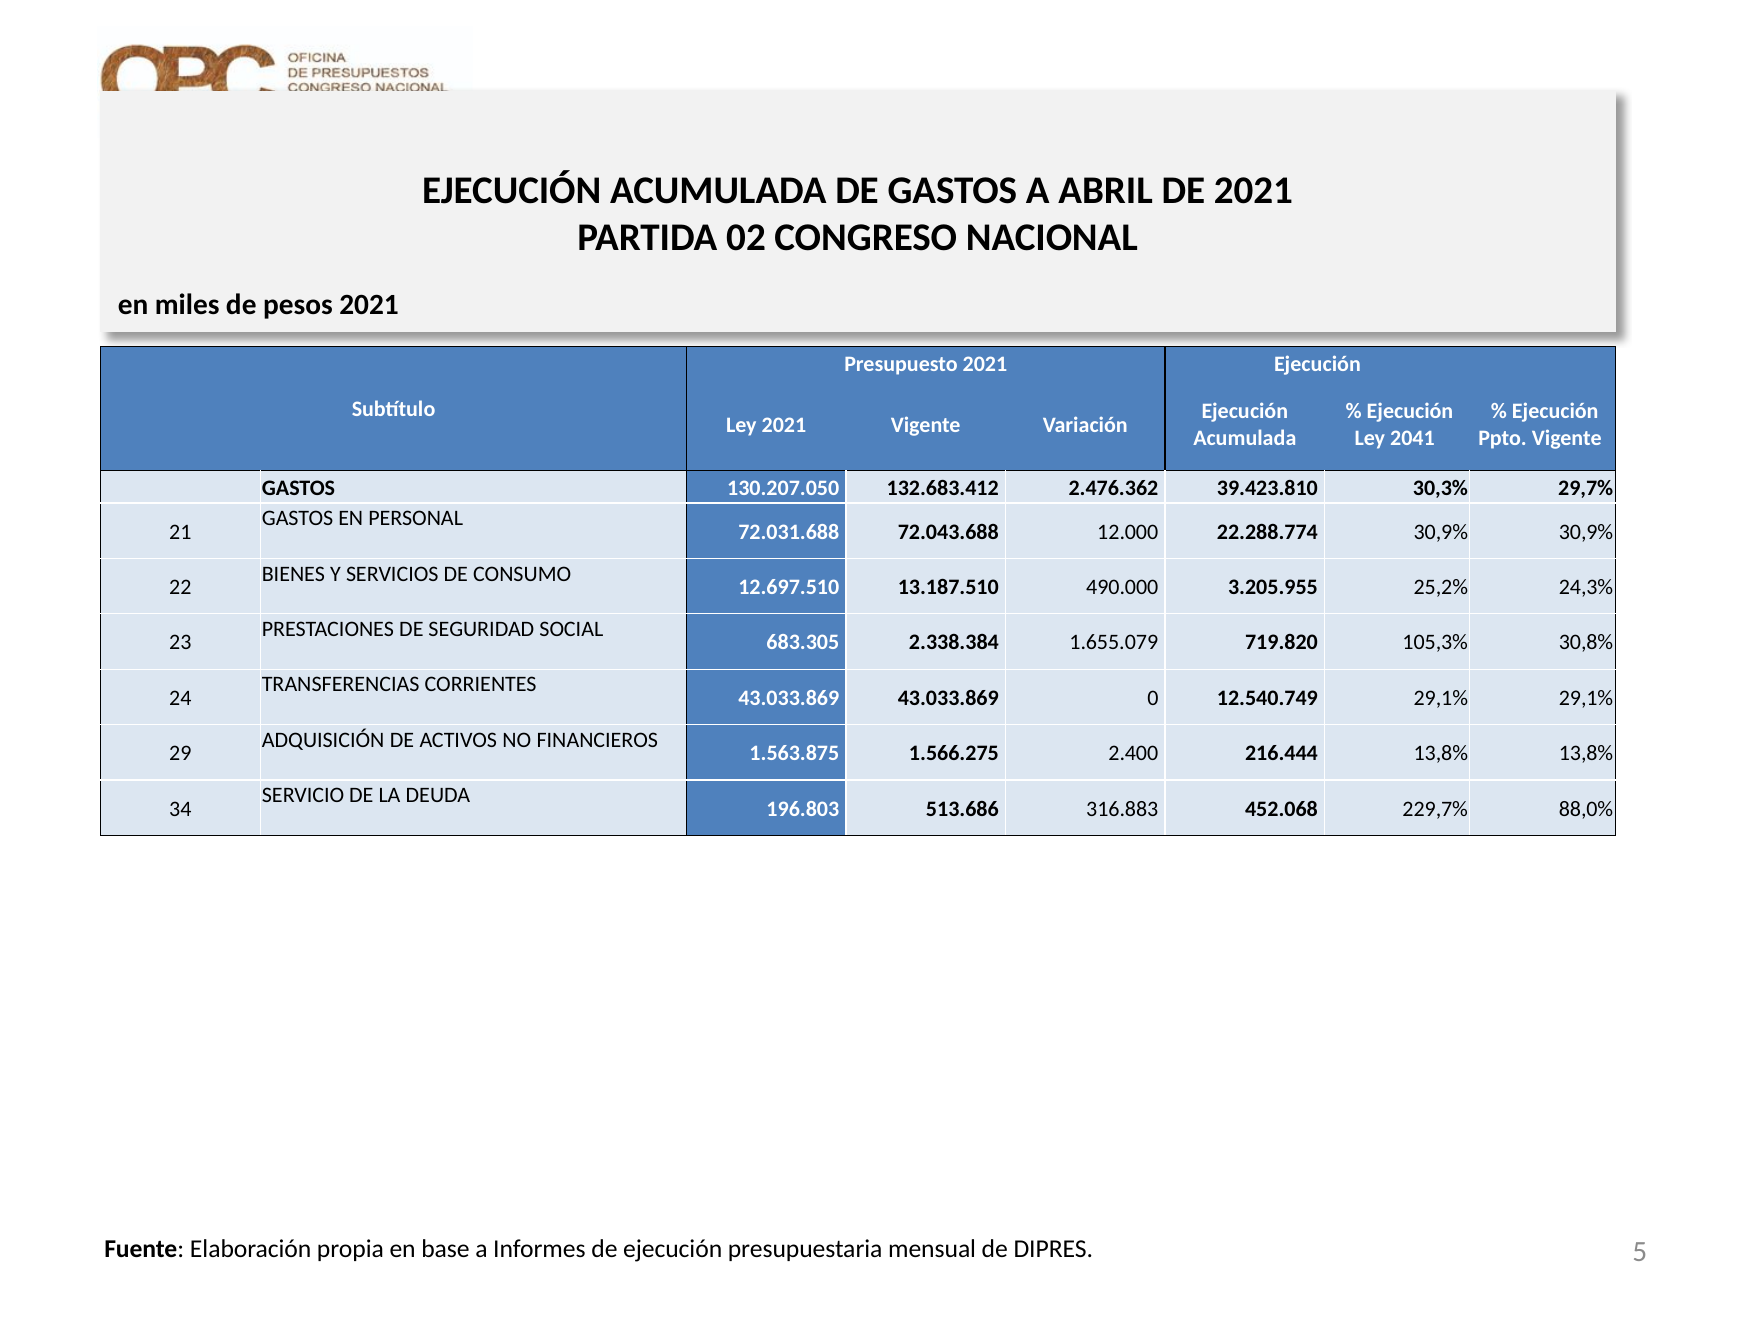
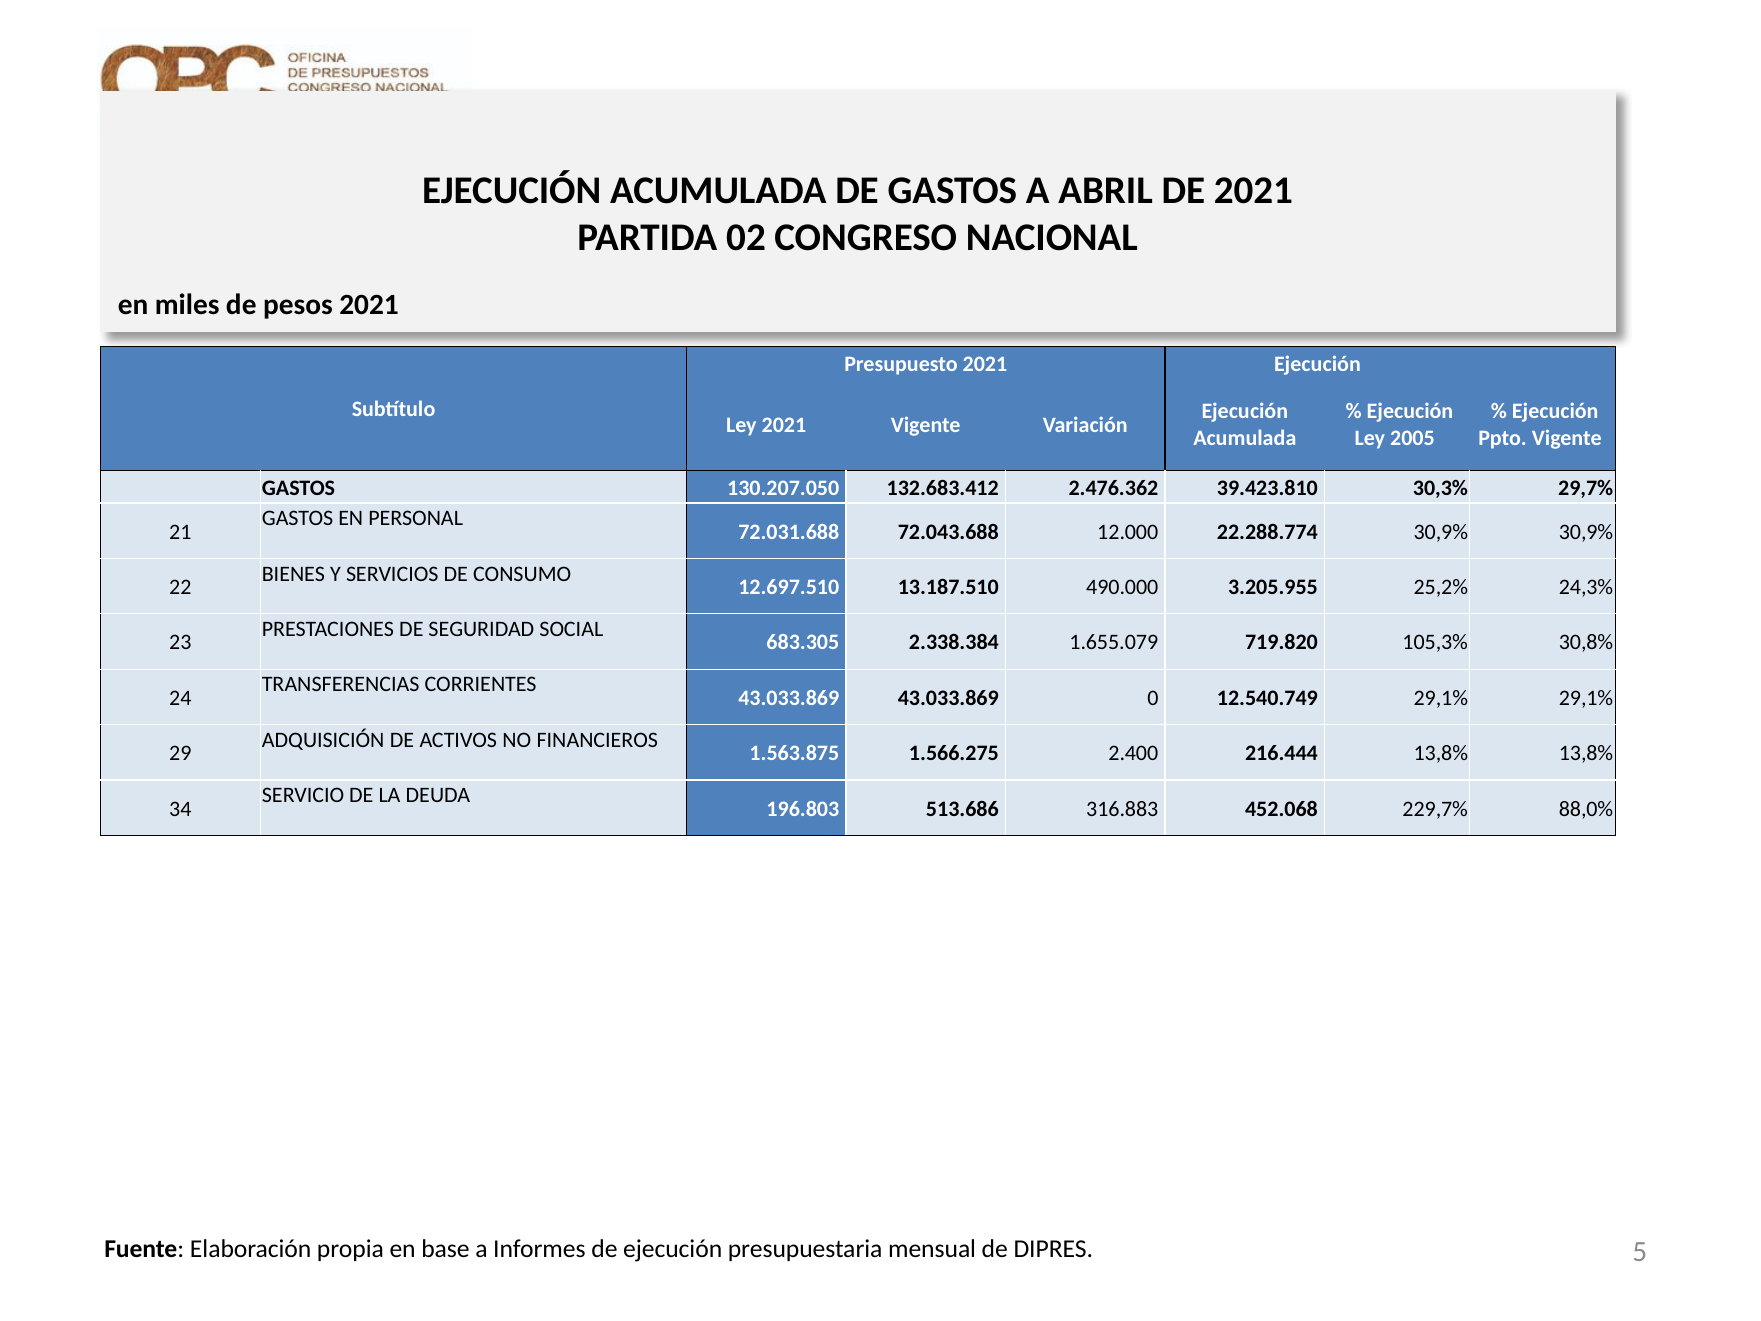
2041: 2041 -> 2005 (1412, 438)
